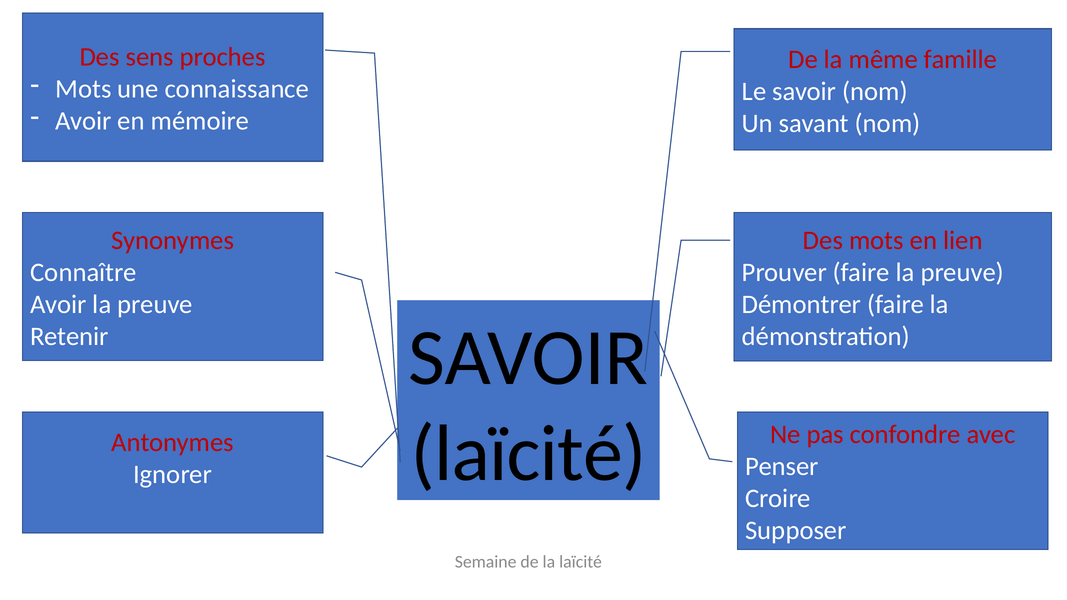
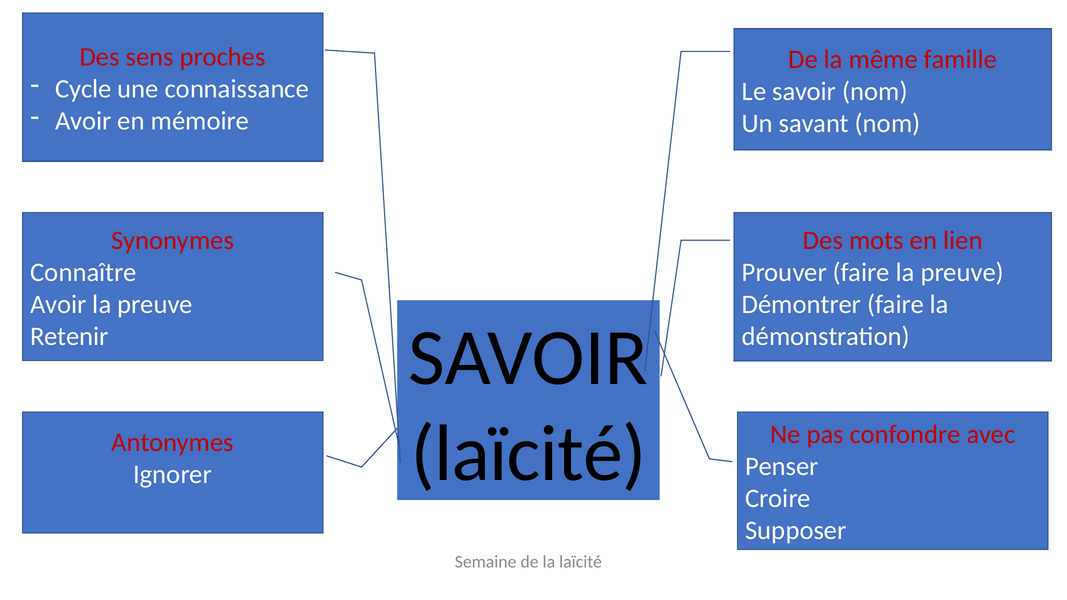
Mots: Mots -> Cycle (83, 89)
